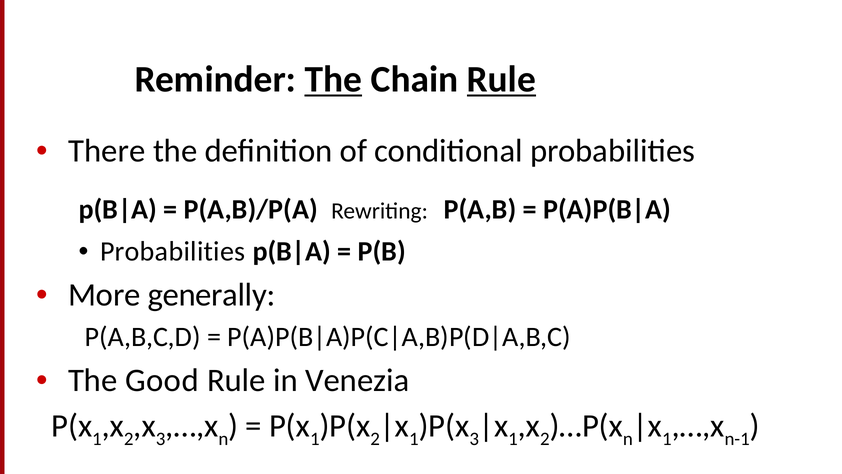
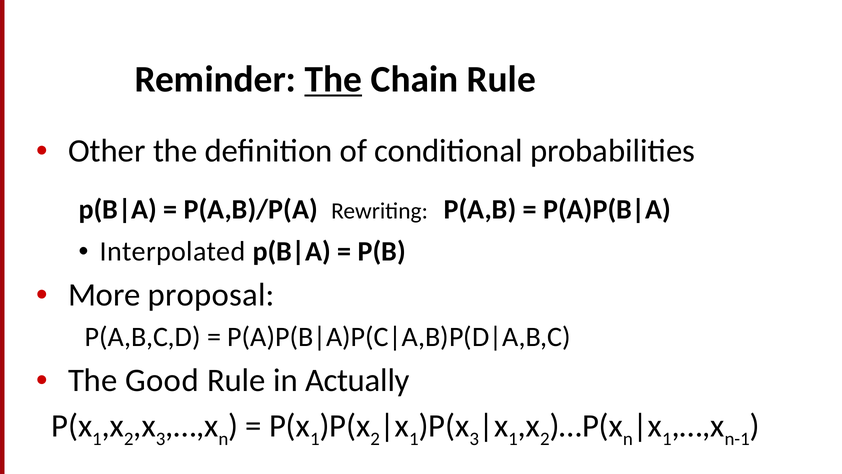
Rule underline: present -> none (501, 79)
There: There -> Other (107, 151)
Probabilities: Probabilities -> Interpolated (173, 251)
generally: generally -> proposal (211, 295)
Venezia: Venezia -> Actually (357, 380)
